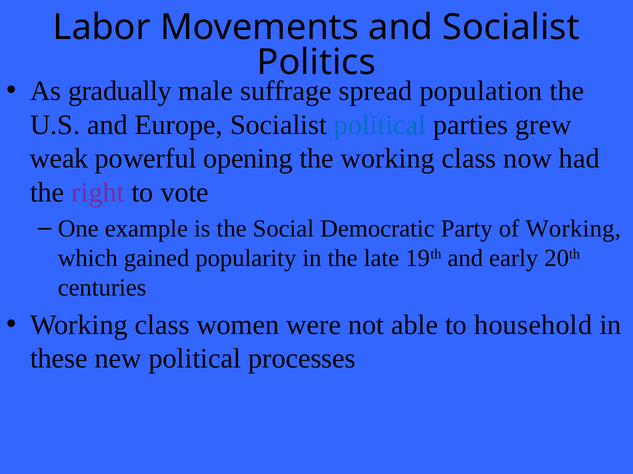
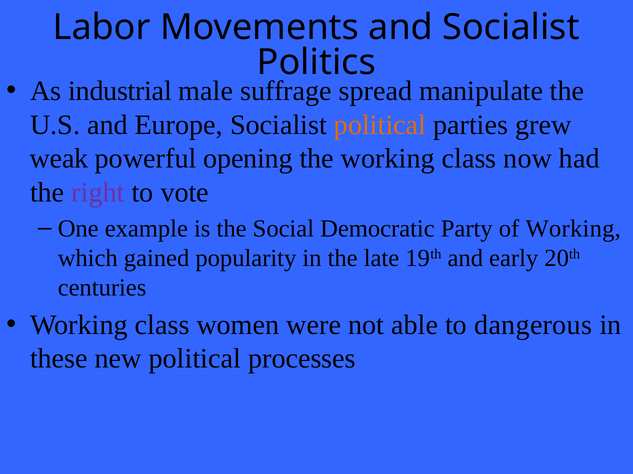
gradually: gradually -> industrial (120, 91)
population: population -> manipulate (481, 91)
political colour: blue -> orange (380, 125)
household: household -> dangerous (533, 325)
